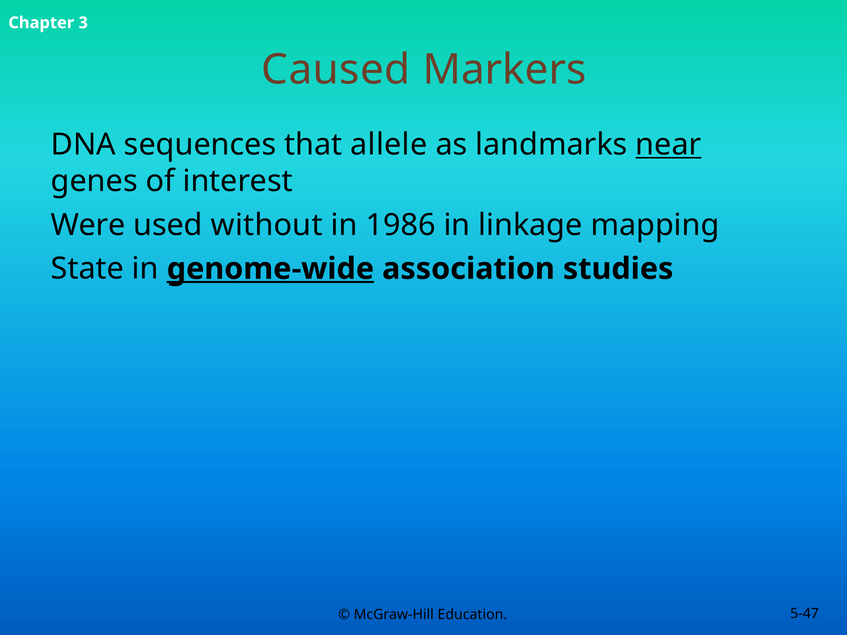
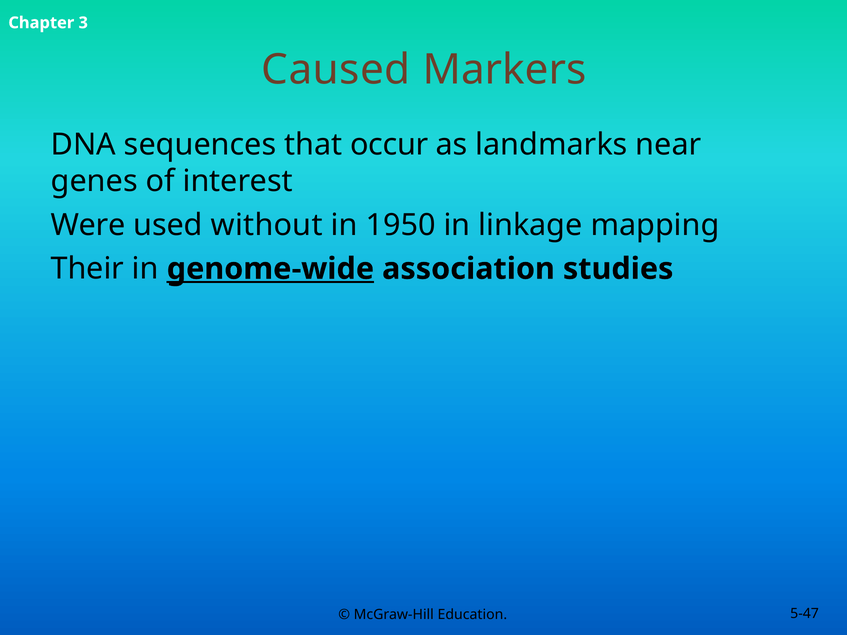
allele: allele -> occur (389, 145)
near underline: present -> none (668, 145)
1986: 1986 -> 1950 (401, 225)
State: State -> Their (87, 269)
